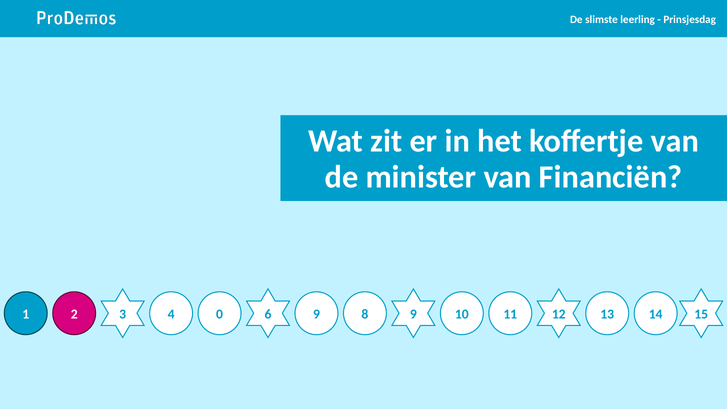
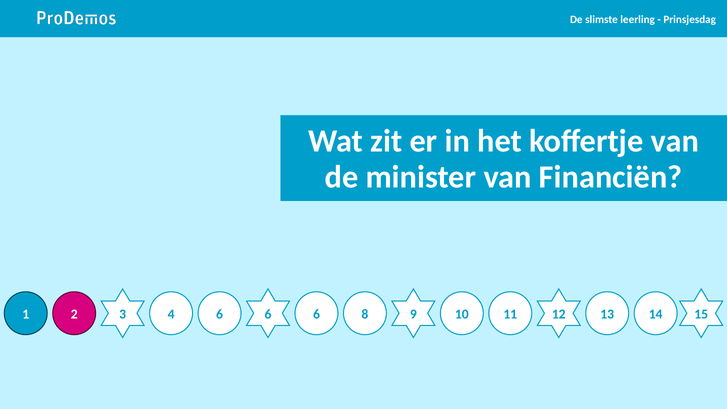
4 0: 0 -> 6 (220, 314)
9: 9 -> 6 (316, 314)
